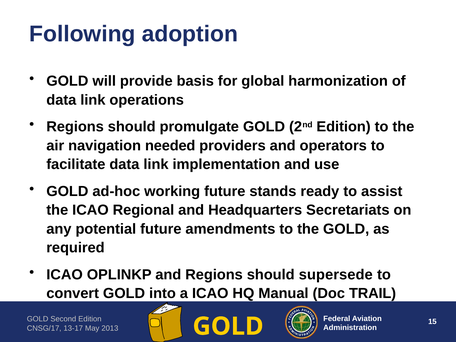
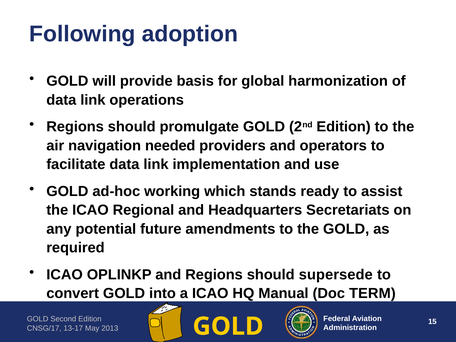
working future: future -> which (225, 191)
TRAIL: TRAIL -> TERM (372, 294)
